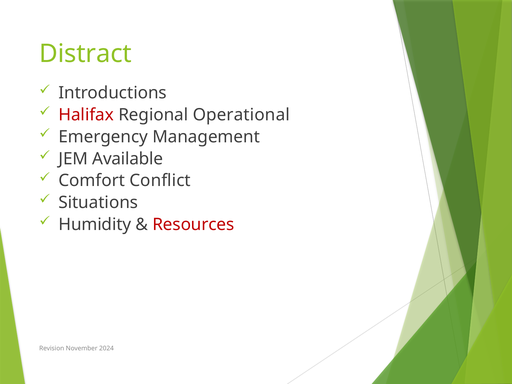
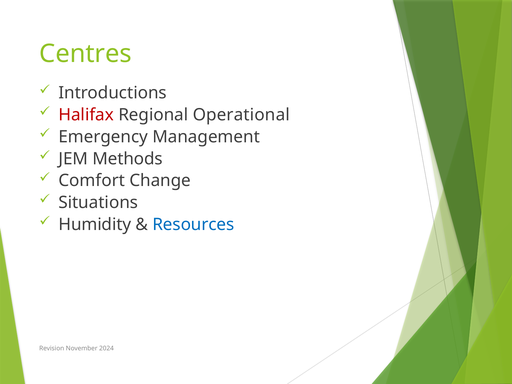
Distract: Distract -> Centres (85, 54)
Available: Available -> Methods (128, 159)
Conflict: Conflict -> Change (160, 181)
Resources colour: red -> blue (193, 224)
